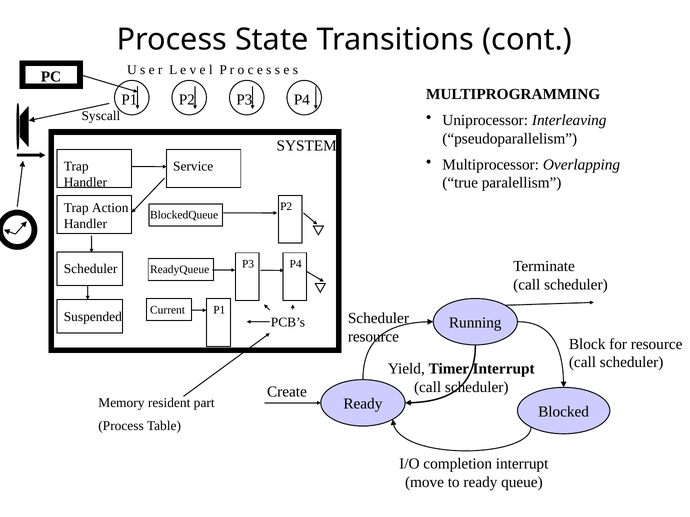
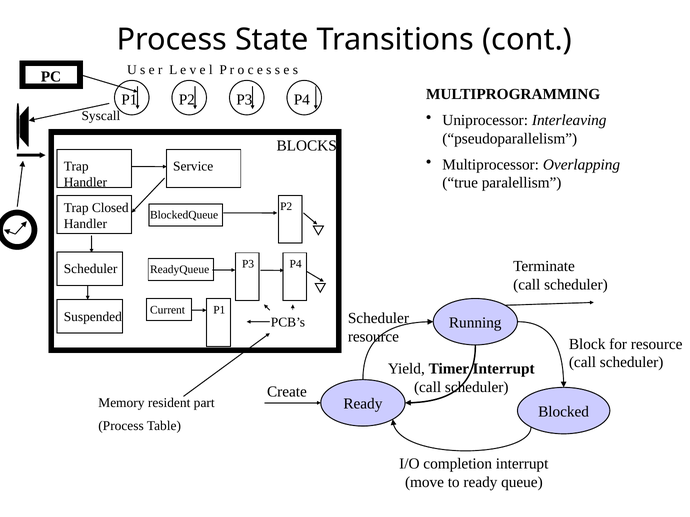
SYSTEM: SYSTEM -> BLOCKS (307, 146)
Action: Action -> Closed (110, 208)
